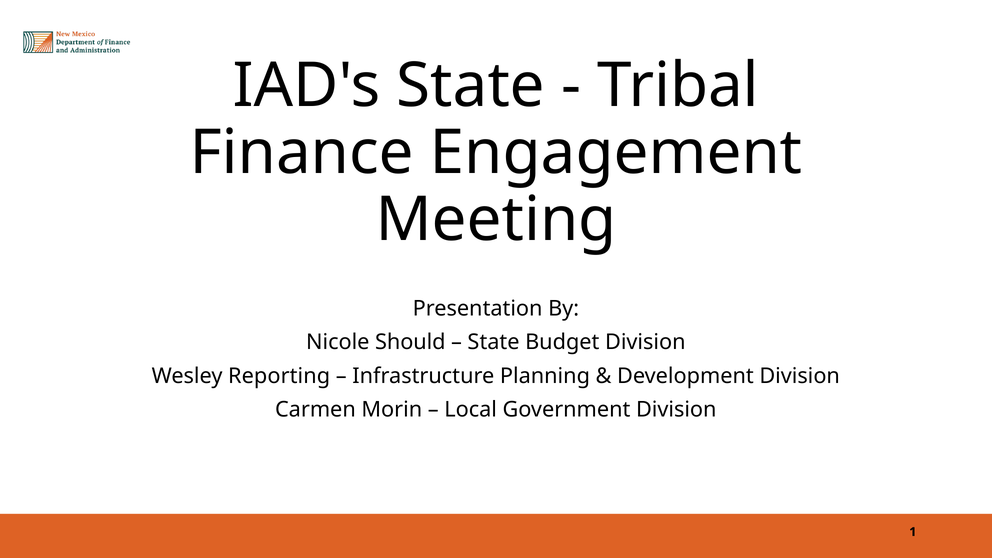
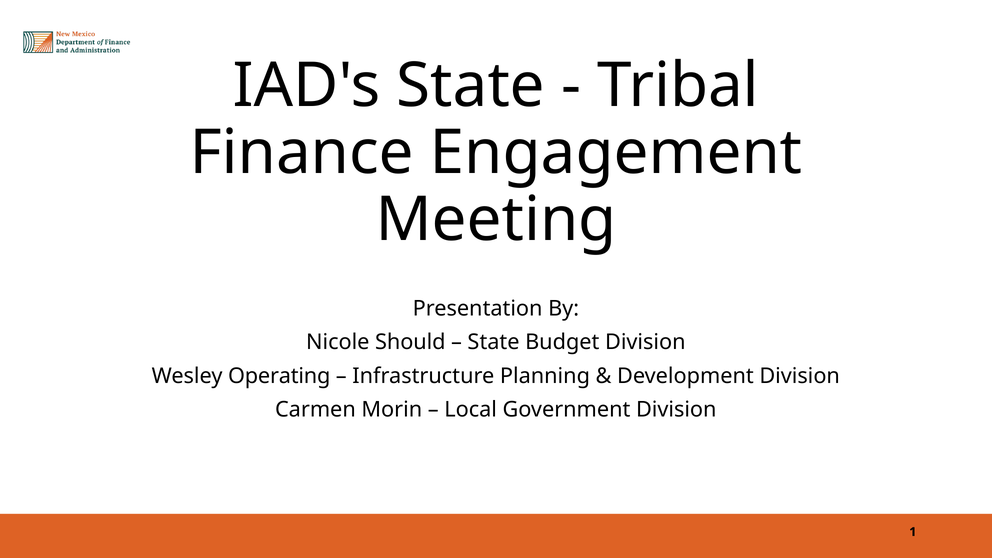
Reporting: Reporting -> Operating (279, 376)
